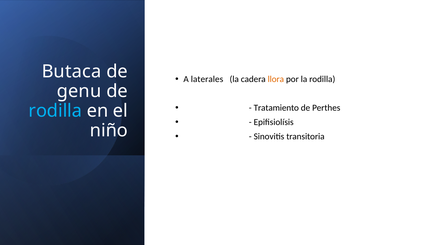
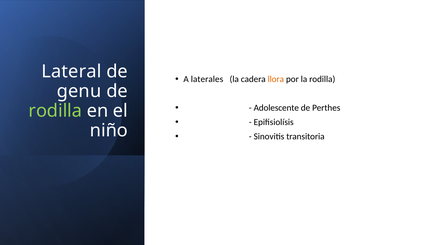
Butaca: Butaca -> Lateral (71, 72)
Tratamiento: Tratamiento -> Adolescente (276, 108)
rodilla colour: light blue -> light green (55, 111)
